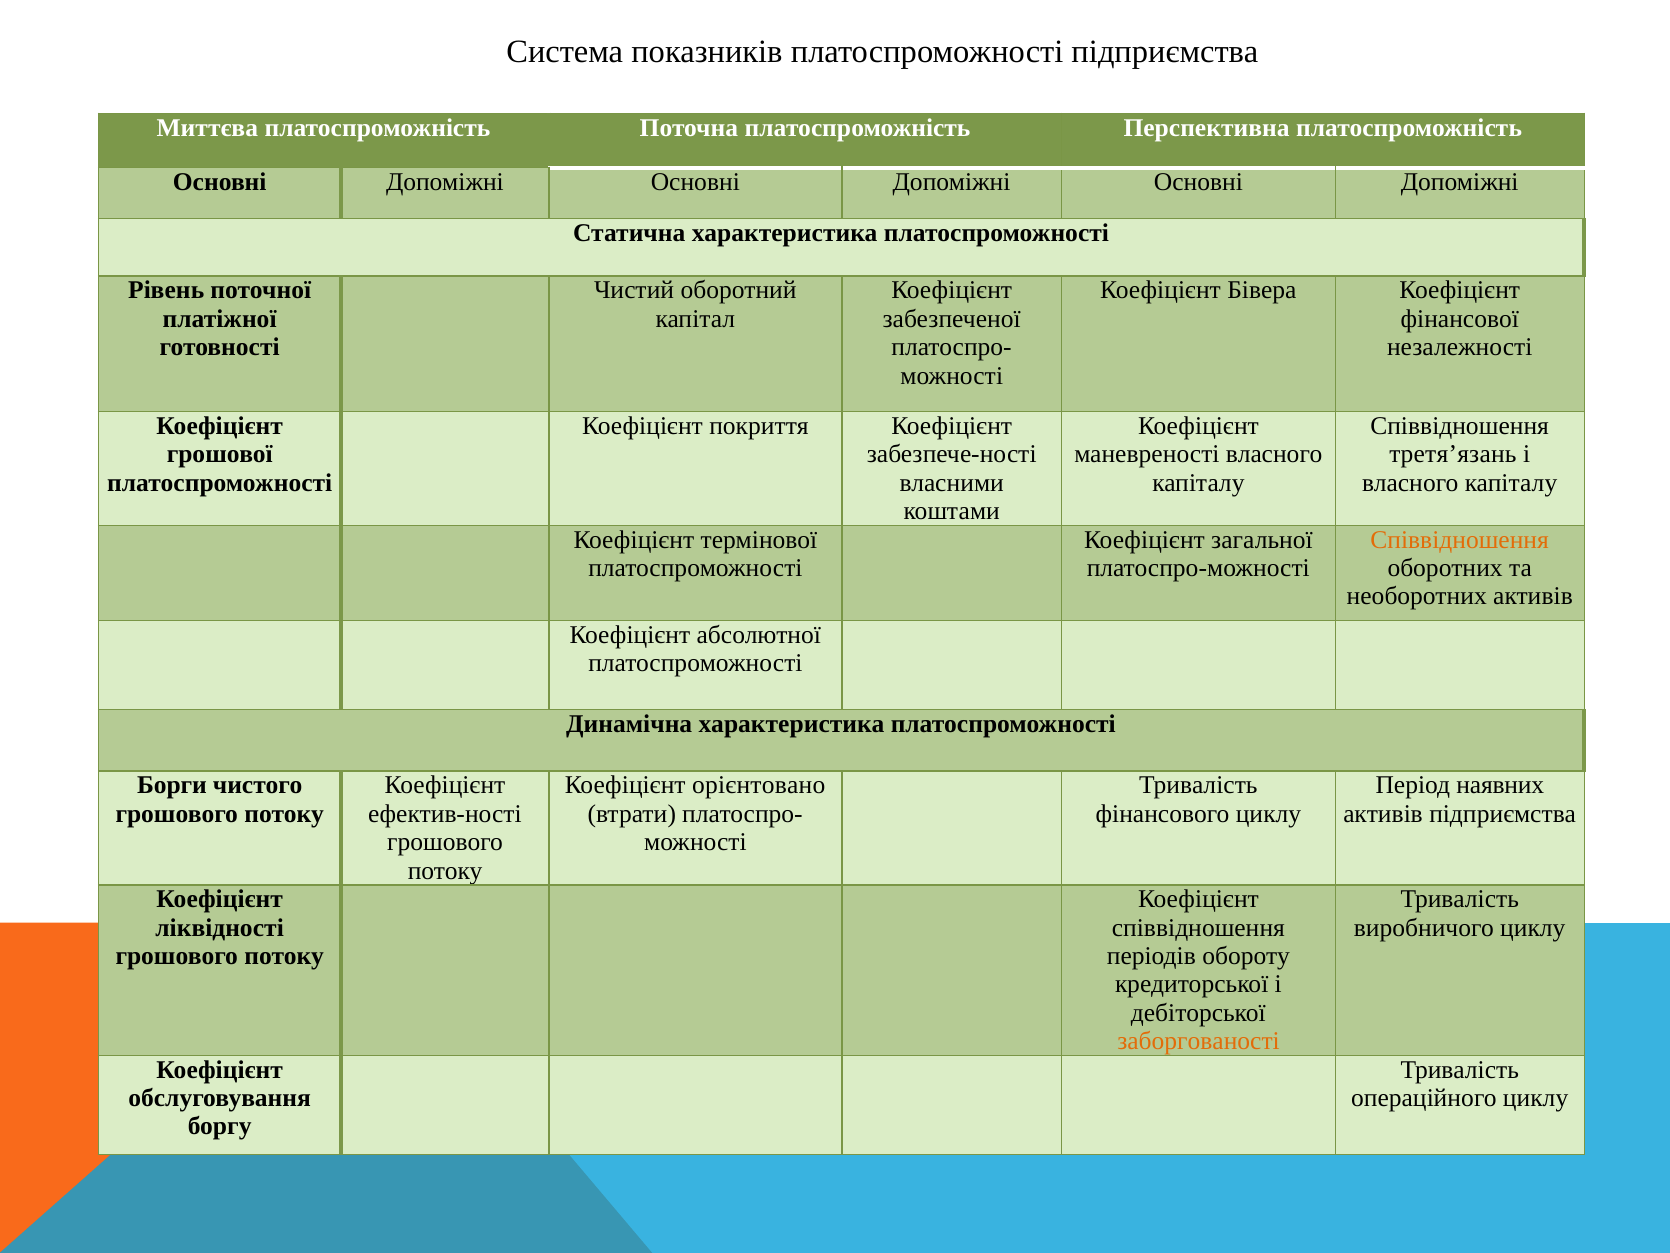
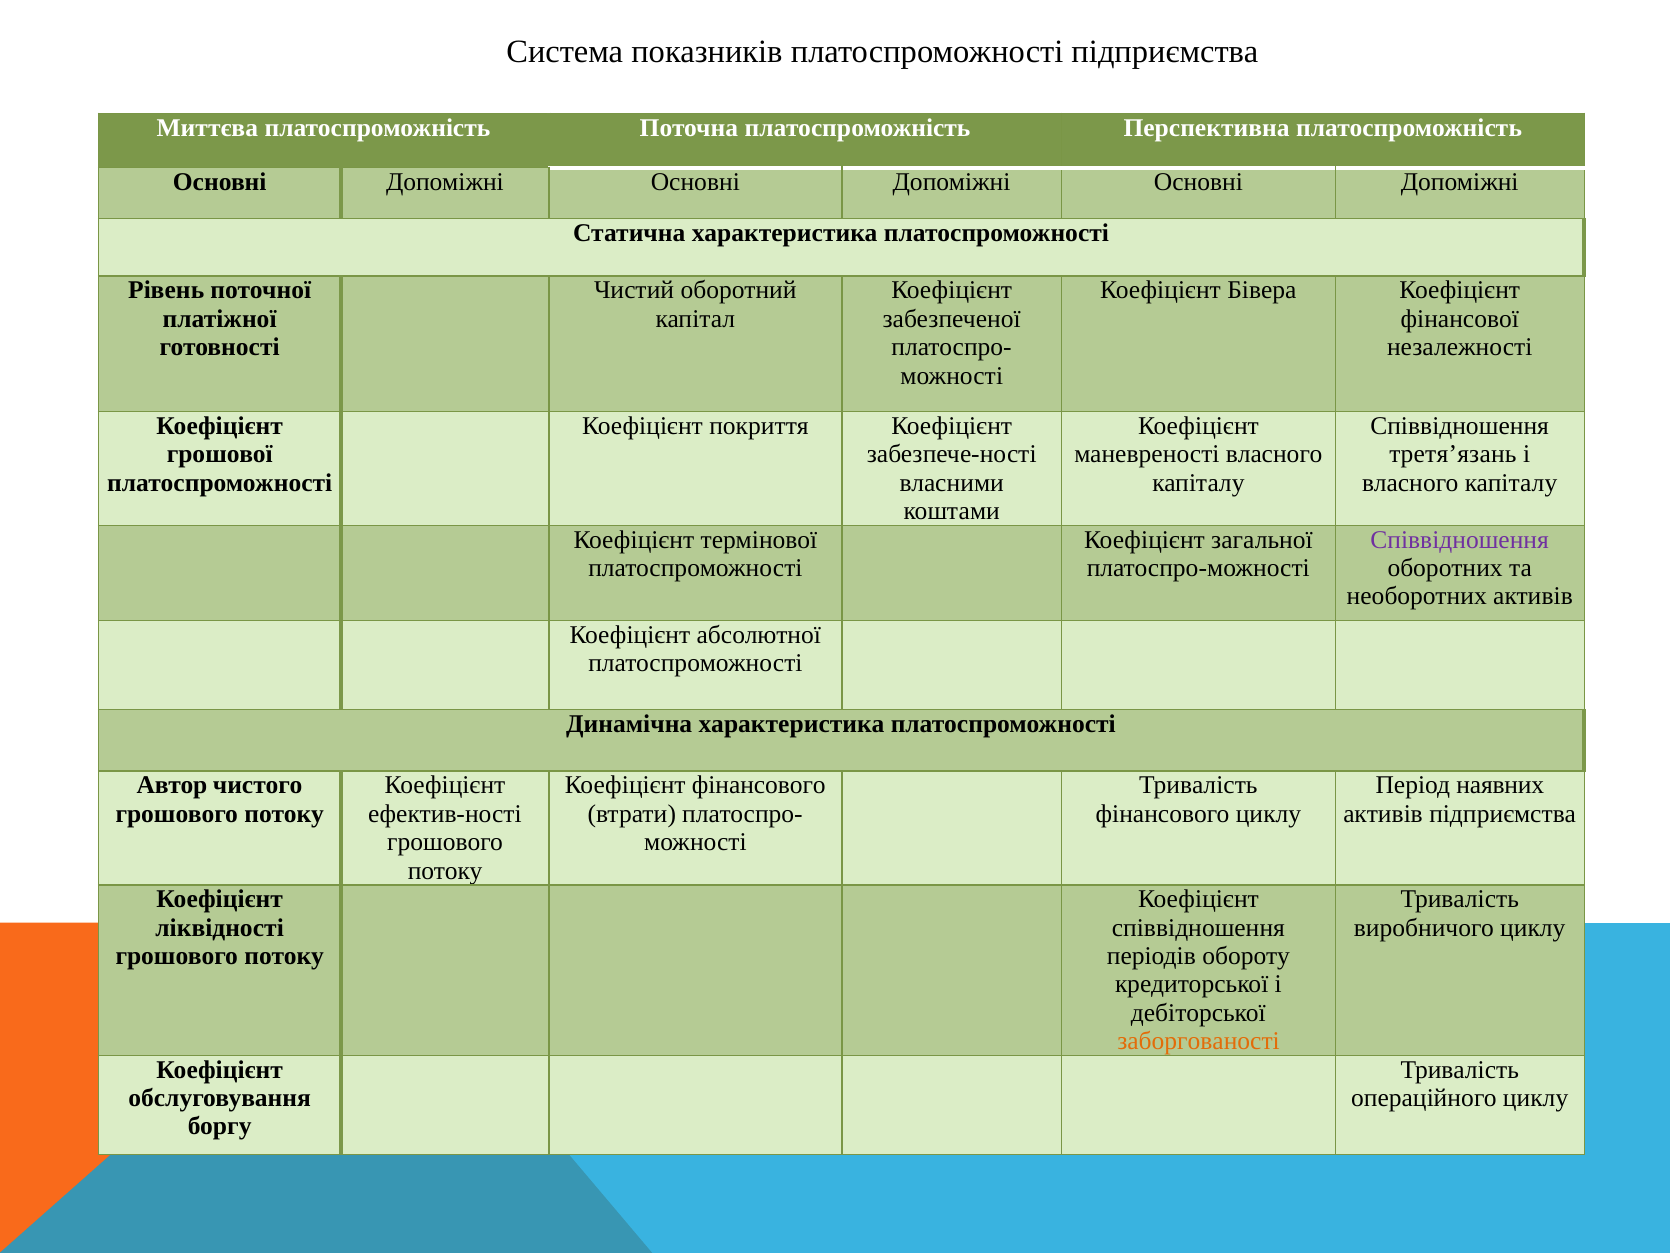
Співвідношення colour: orange -> purple (1460, 540)
Борги: Борги -> Автор (172, 785)
Коефіцієнт орієнтовано: орієнтовано -> фінансового (759, 785)
